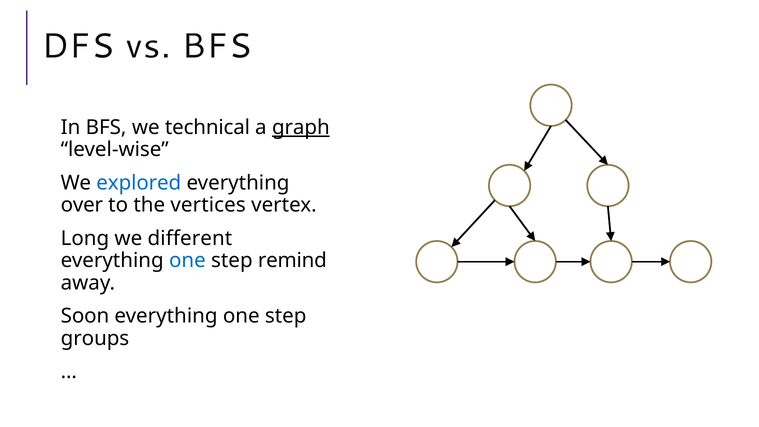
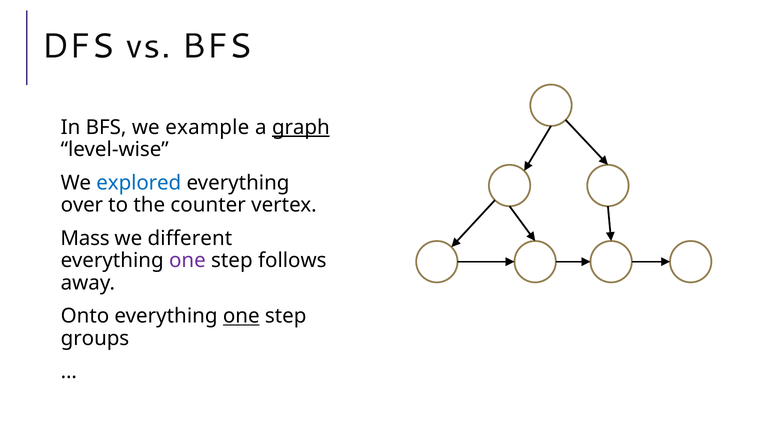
technical: technical -> example (207, 127)
vertices: vertices -> counter (208, 205)
Long: Long -> Mass (85, 238)
one colour: blue -> purple (187, 261)
remind: remind -> follows (292, 261)
Soon: Soon -> Onto (85, 316)
one underline: none -> present (241, 316)
